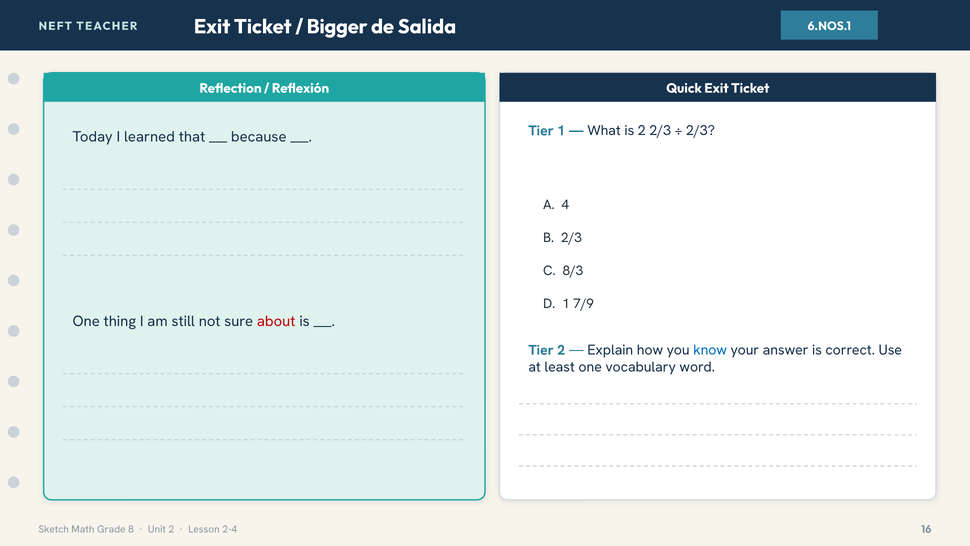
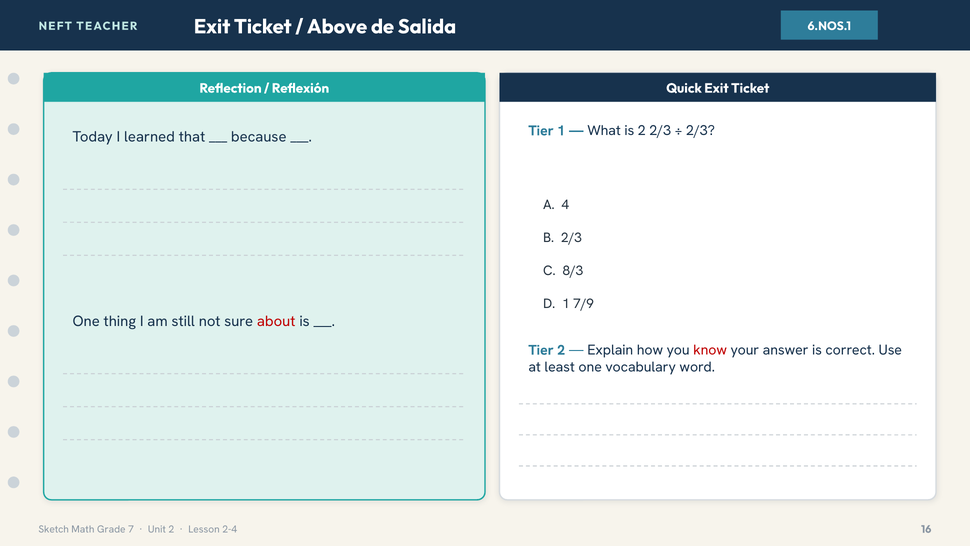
Bigger: Bigger -> Above (337, 27)
know colour: blue -> red (710, 350)
8: 8 -> 7 (131, 529)
